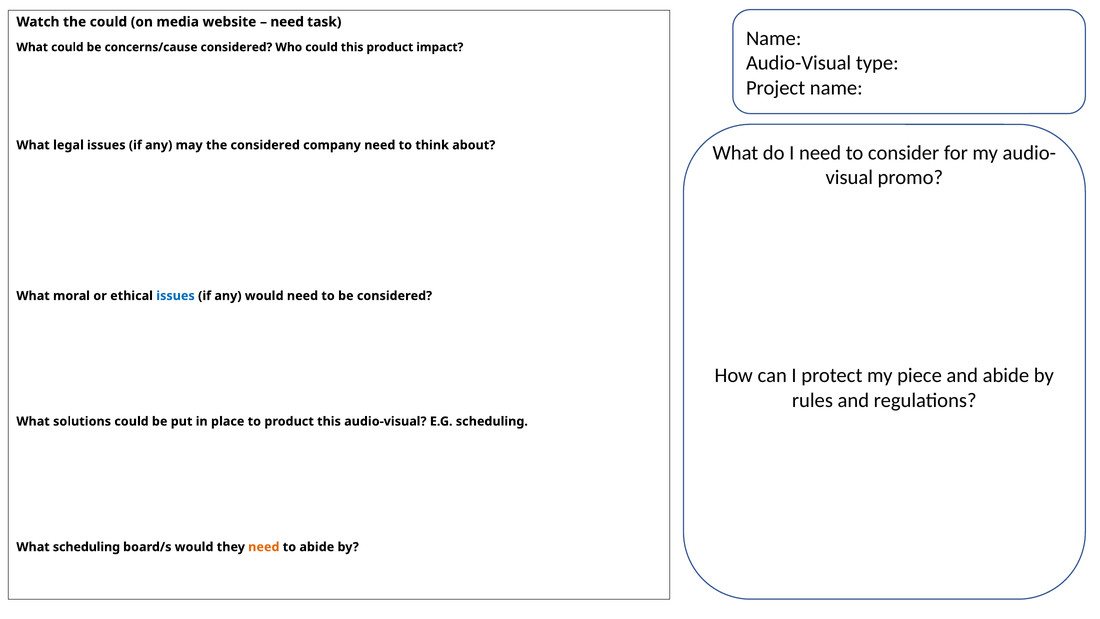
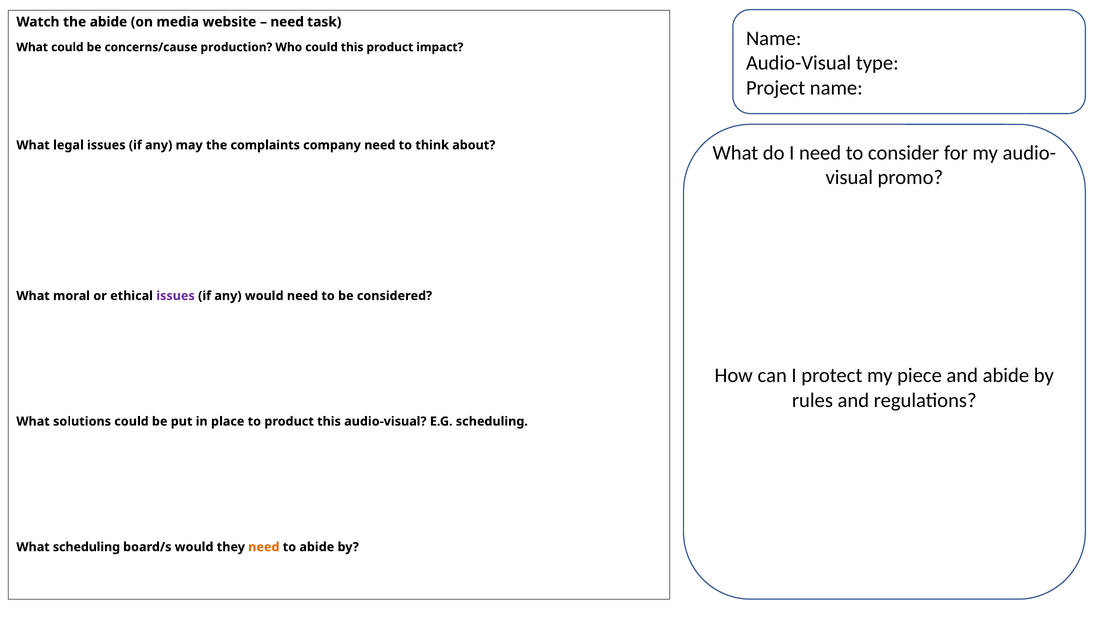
the could: could -> abide (108, 22)
concerns/cause considered: considered -> production (236, 47)
the considered: considered -> complaints (265, 145)
issues colour: blue -> purple (176, 296)
